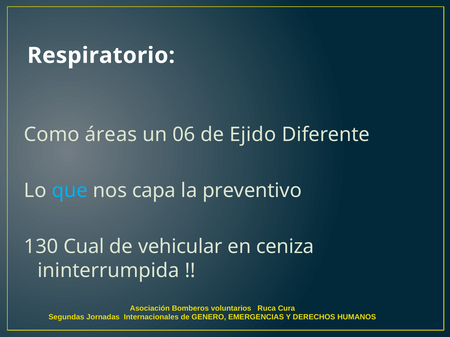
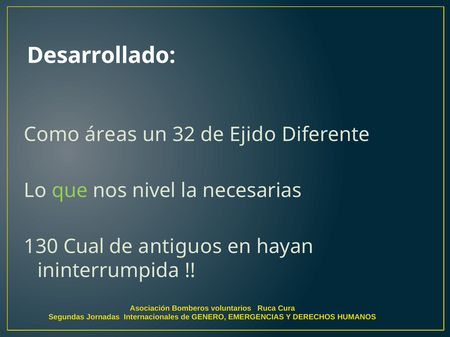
Respiratorio: Respiratorio -> Desarrollado (101, 56)
06: 06 -> 32 (184, 135)
que colour: light blue -> light green (70, 191)
capa: capa -> nivel (154, 191)
preventivo: preventivo -> necesarias (252, 191)
vehicular: vehicular -> antiguos (180, 247)
ceniza: ceniza -> hayan (285, 247)
